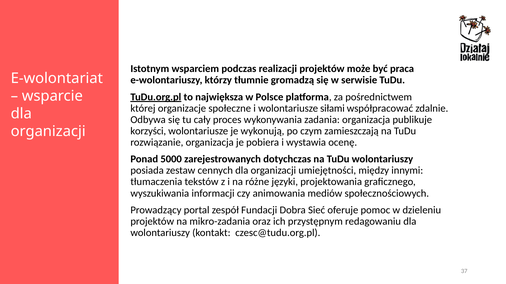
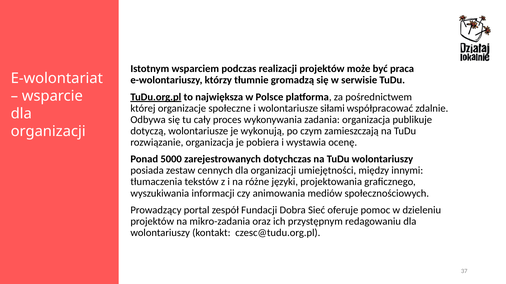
korzyści: korzyści -> dotyczą (148, 131)
